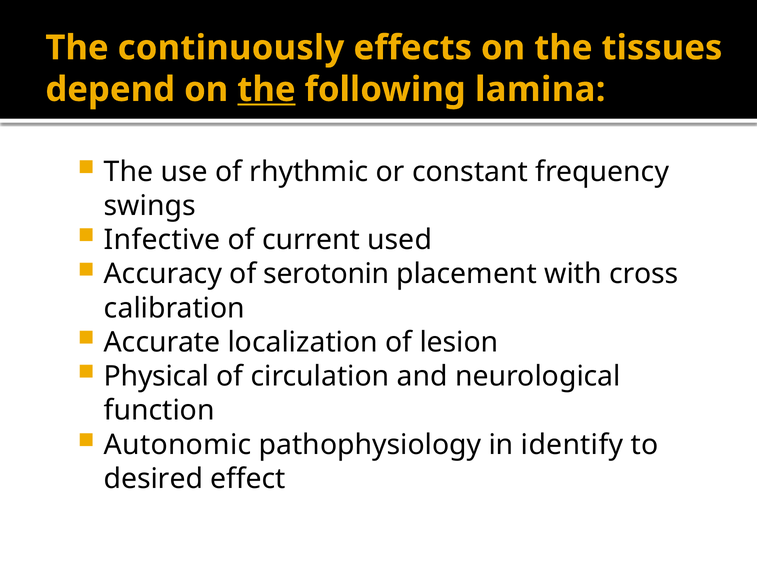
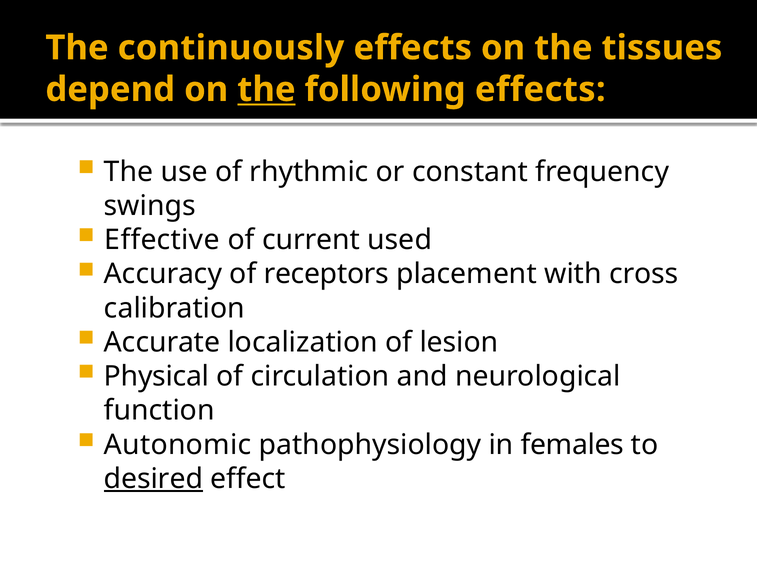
following lamina: lamina -> effects (540, 89)
Infective: Infective -> Effective (162, 240)
serotonin: serotonin -> receptors (326, 274)
identify: identify -> females (572, 444)
desired underline: none -> present (153, 479)
